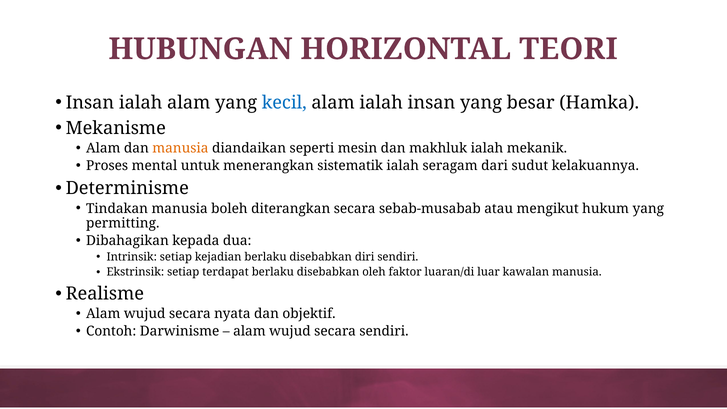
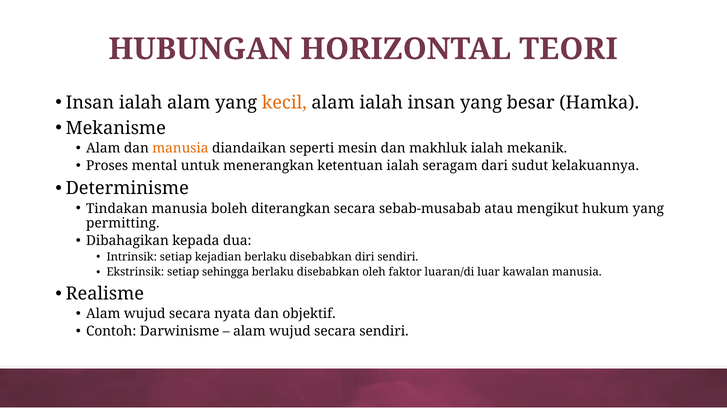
kecil colour: blue -> orange (284, 103)
sistematik: sistematik -> ketentuan (350, 166)
terdapat: terdapat -> sehingga (226, 272)
